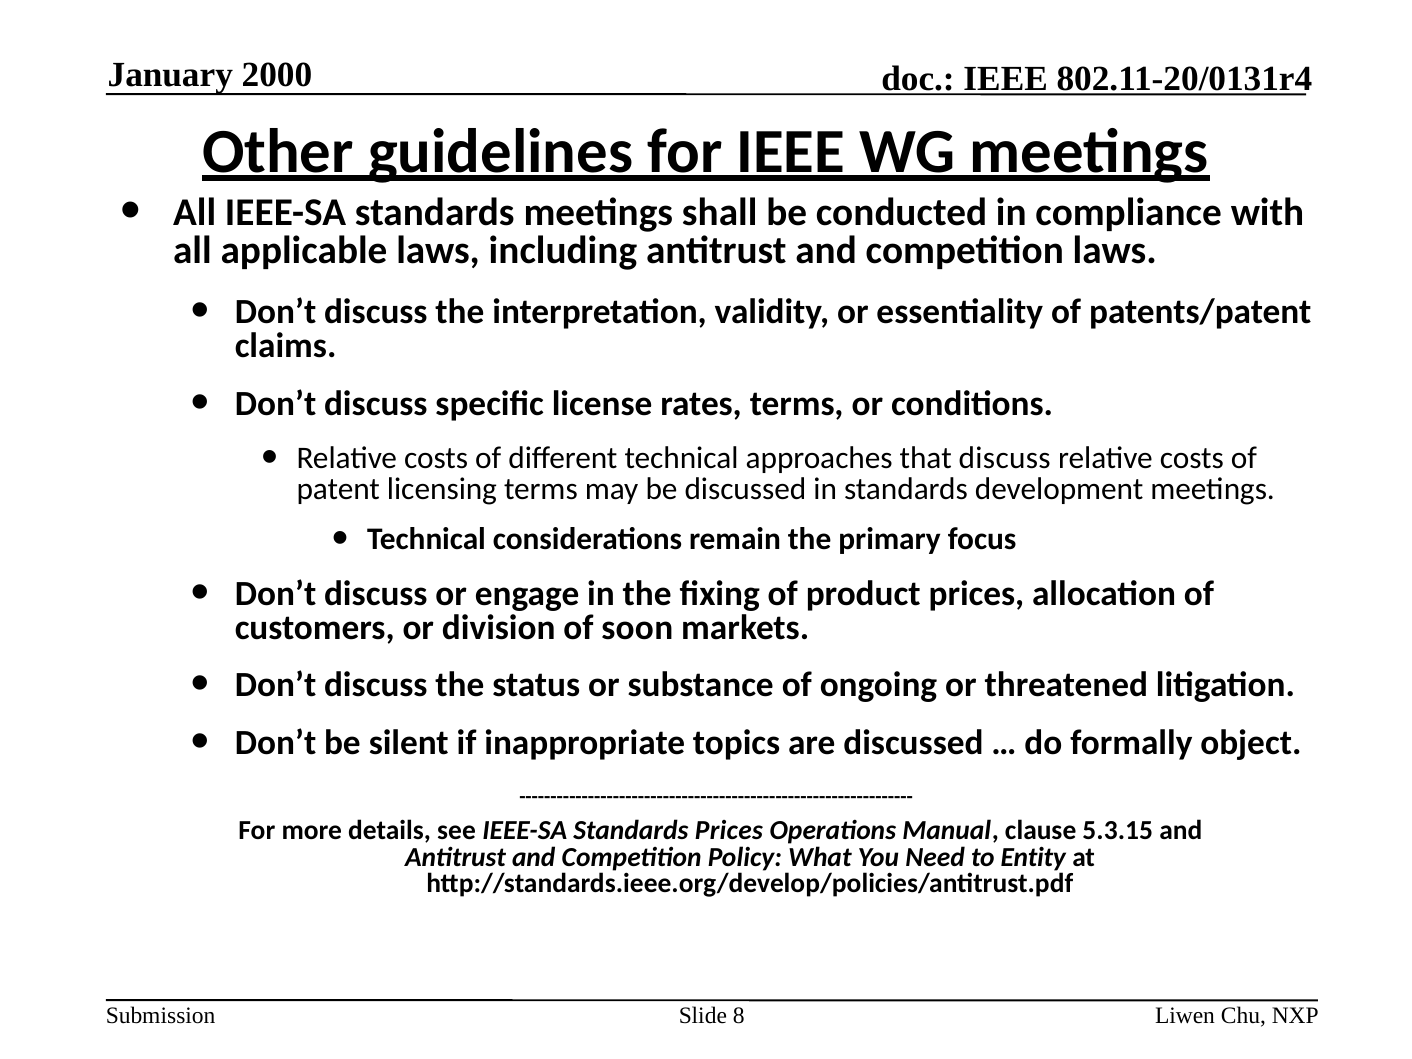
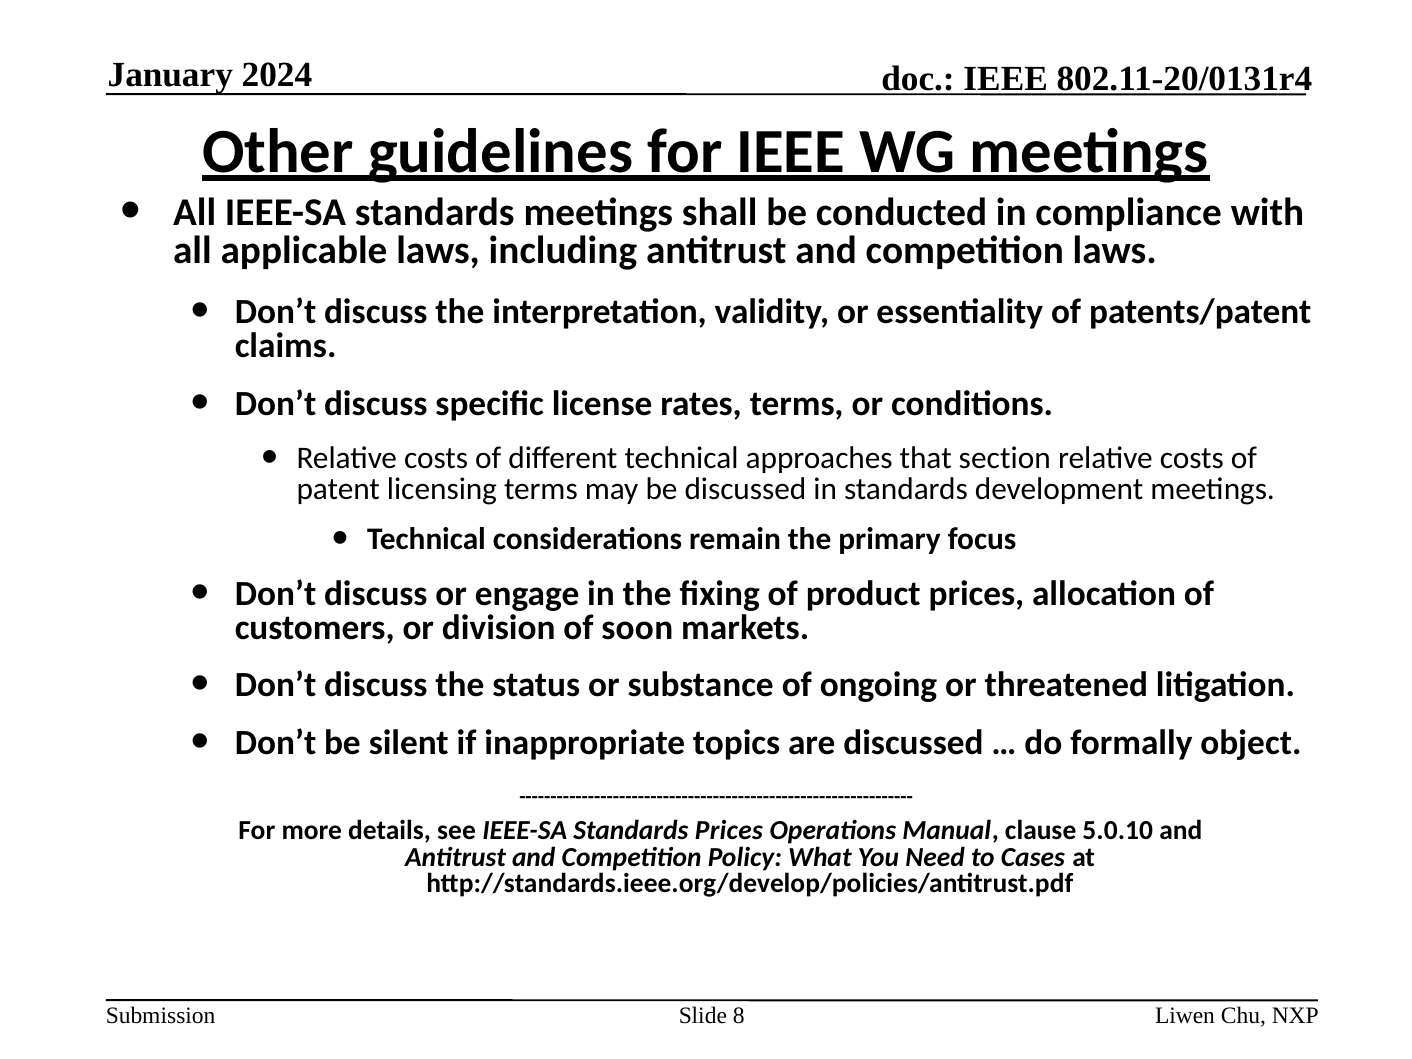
2000: 2000 -> 2024 (277, 75)
that discuss: discuss -> section (1005, 459)
5.3.15: 5.3.15 -> 5.0.10 (1118, 831)
Entity: Entity -> Cases (1033, 857)
